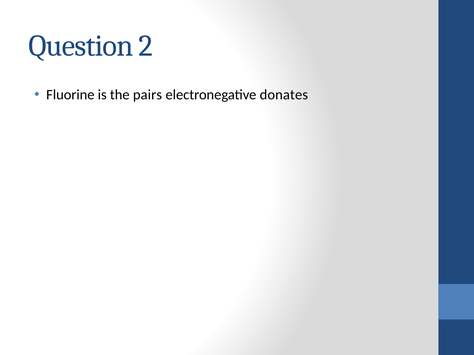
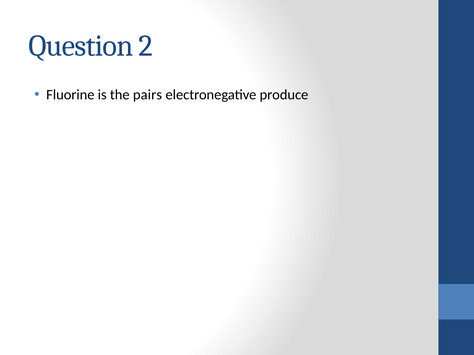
donates: donates -> produce (284, 95)
